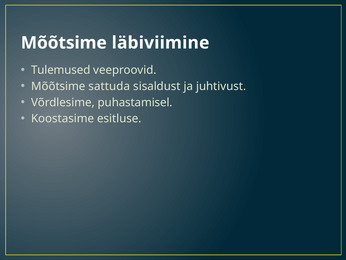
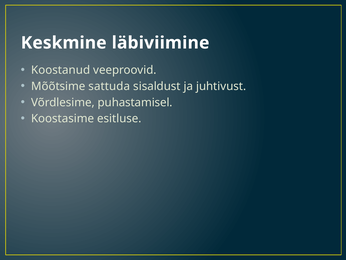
Mõõtsime: Mõõtsime -> Keskmine (64, 43)
Tulemused: Tulemused -> Koostanud (61, 70)
